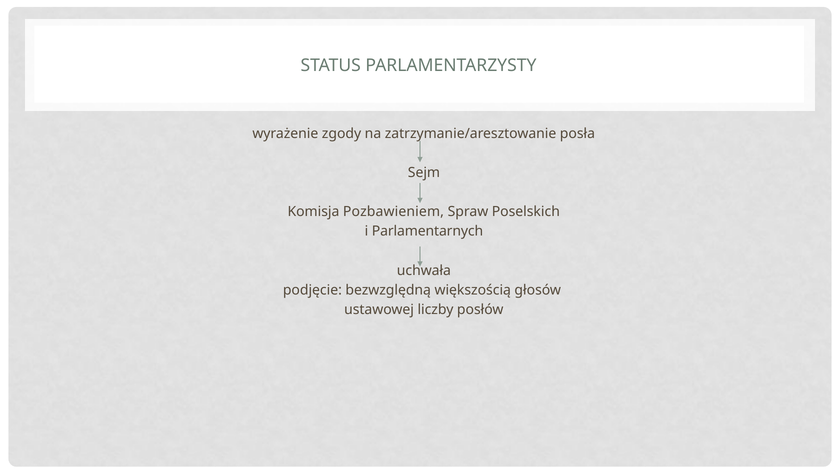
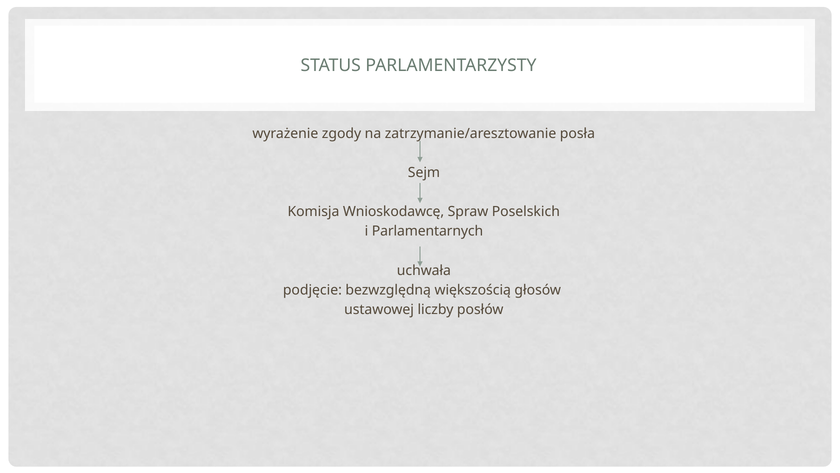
Pozbawieniem: Pozbawieniem -> Wnioskodawcę (394, 212)
